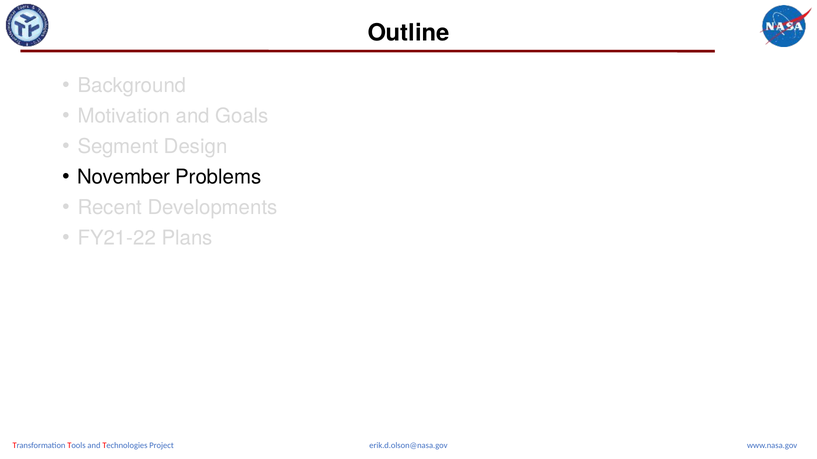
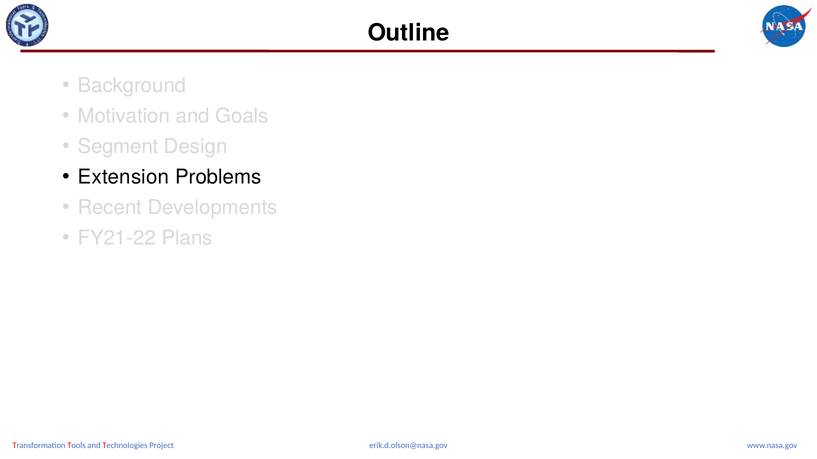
November: November -> Extension (123, 177)
